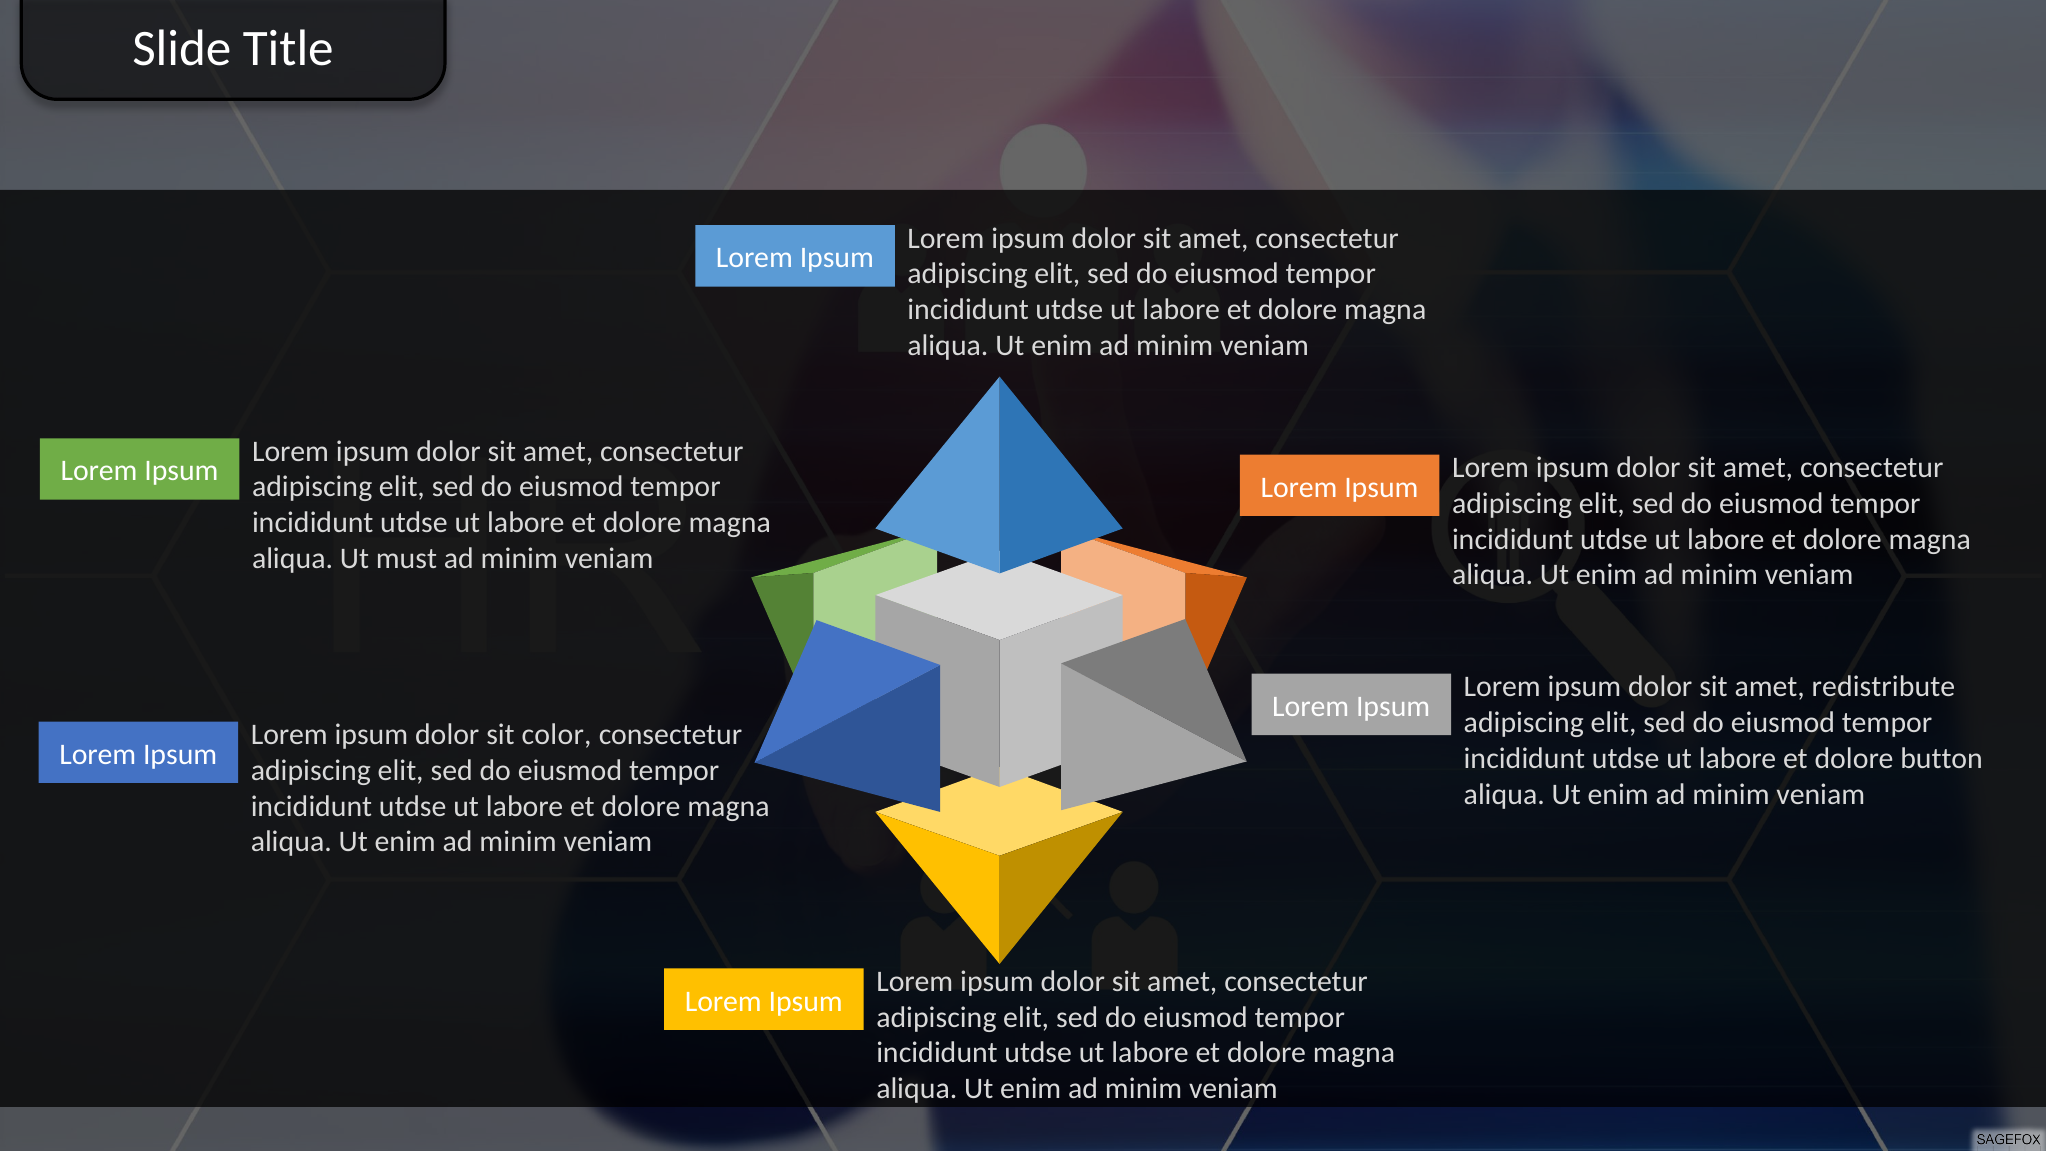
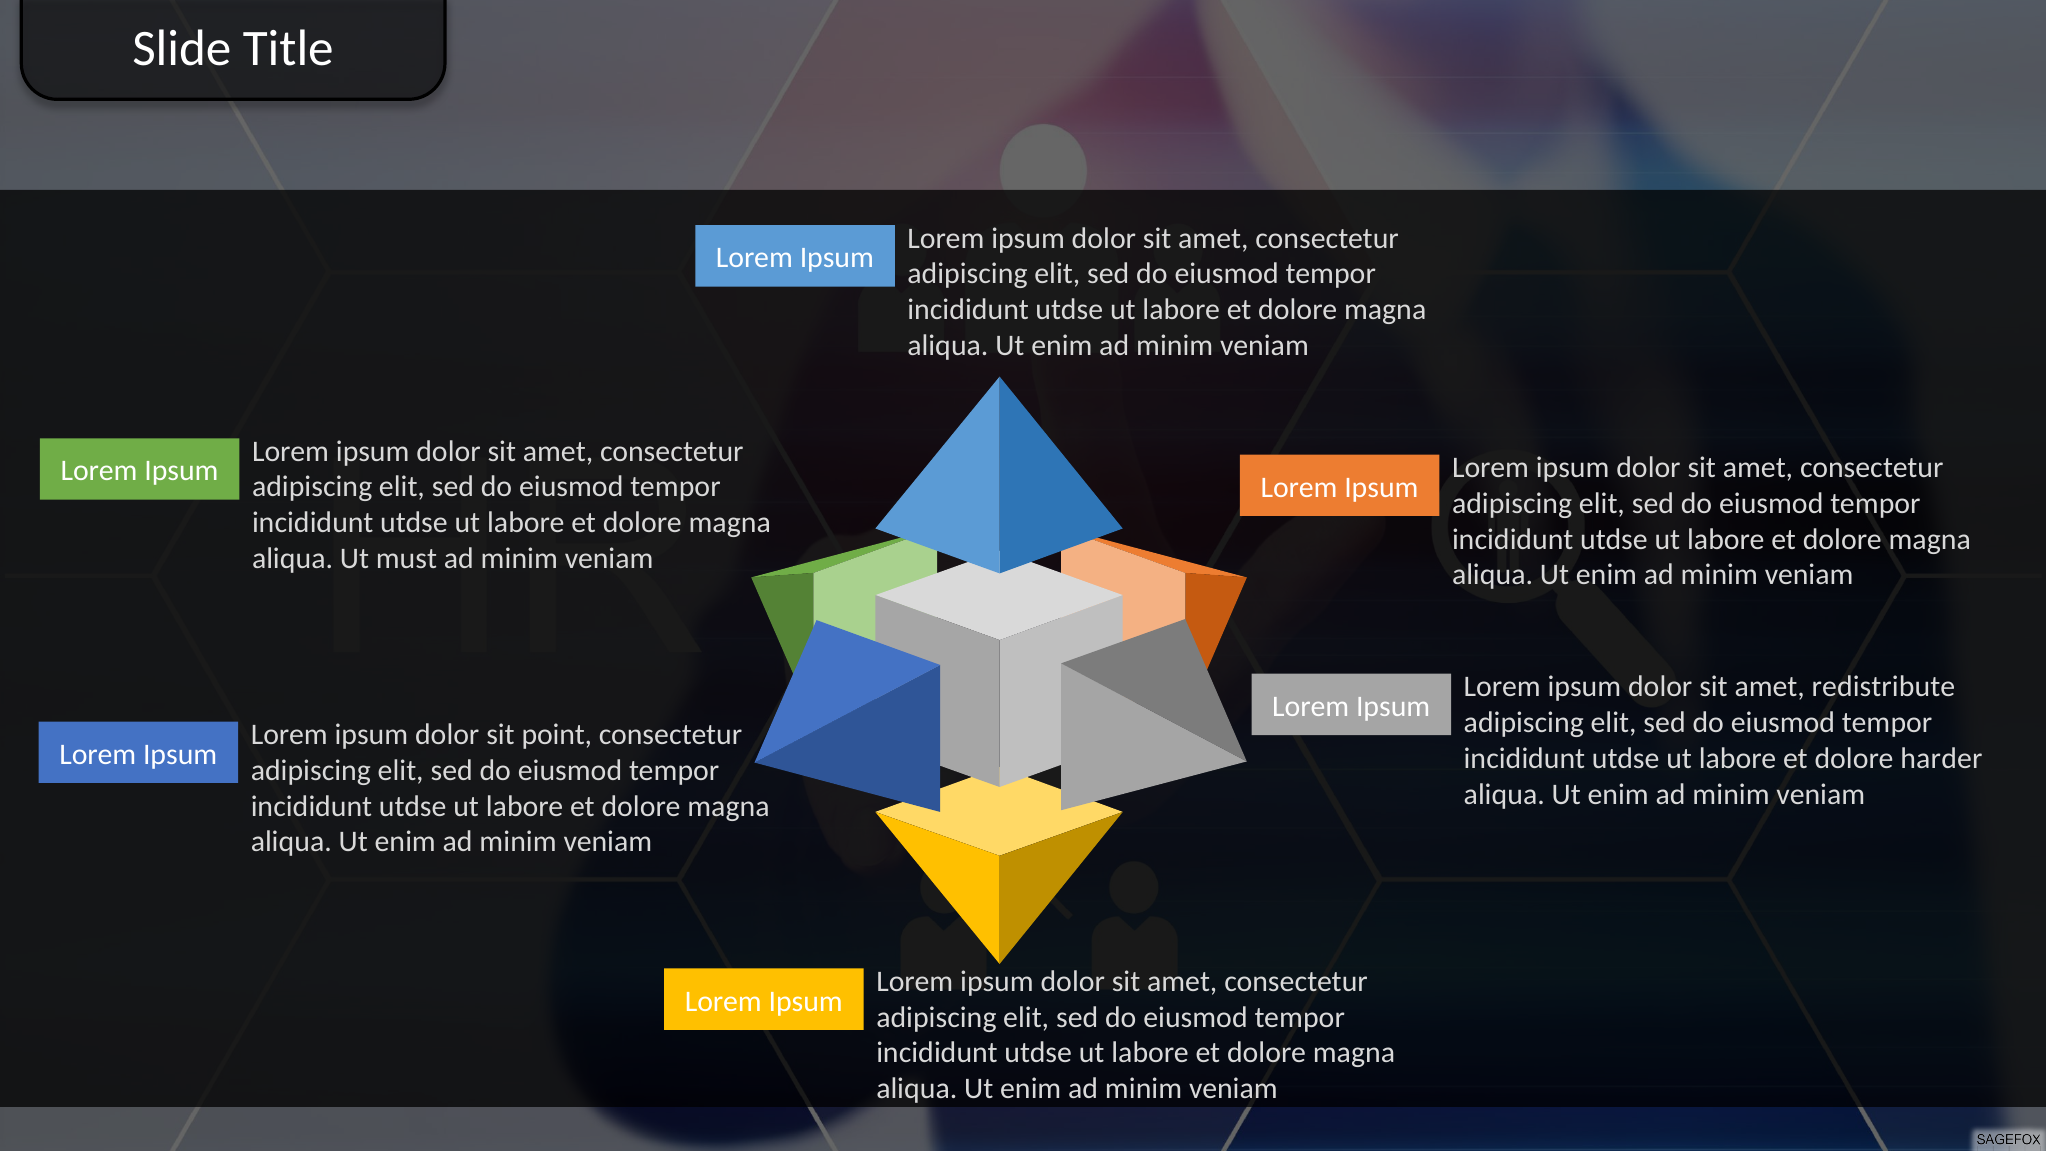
color: color -> point (557, 735)
button: button -> harder (1941, 758)
